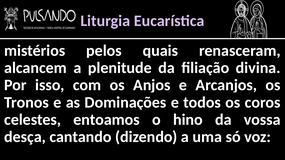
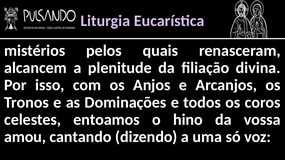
desça: desça -> amou (25, 137)
